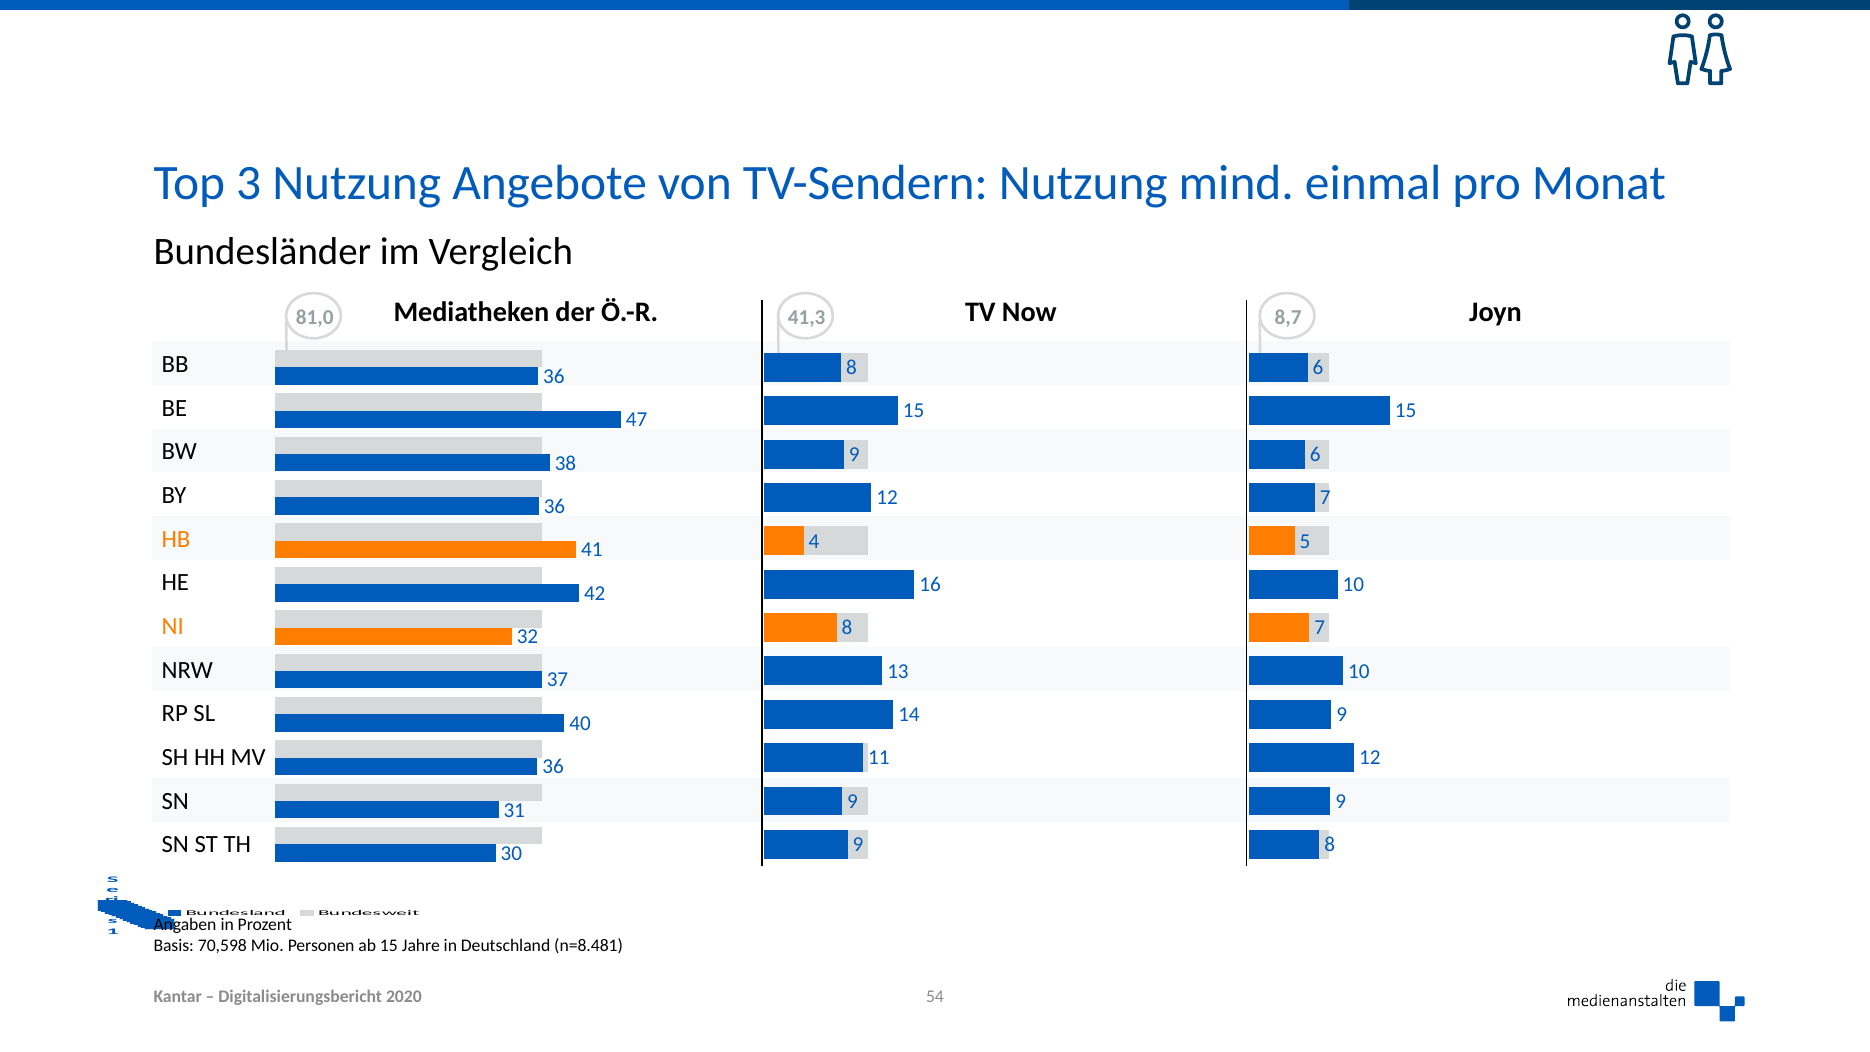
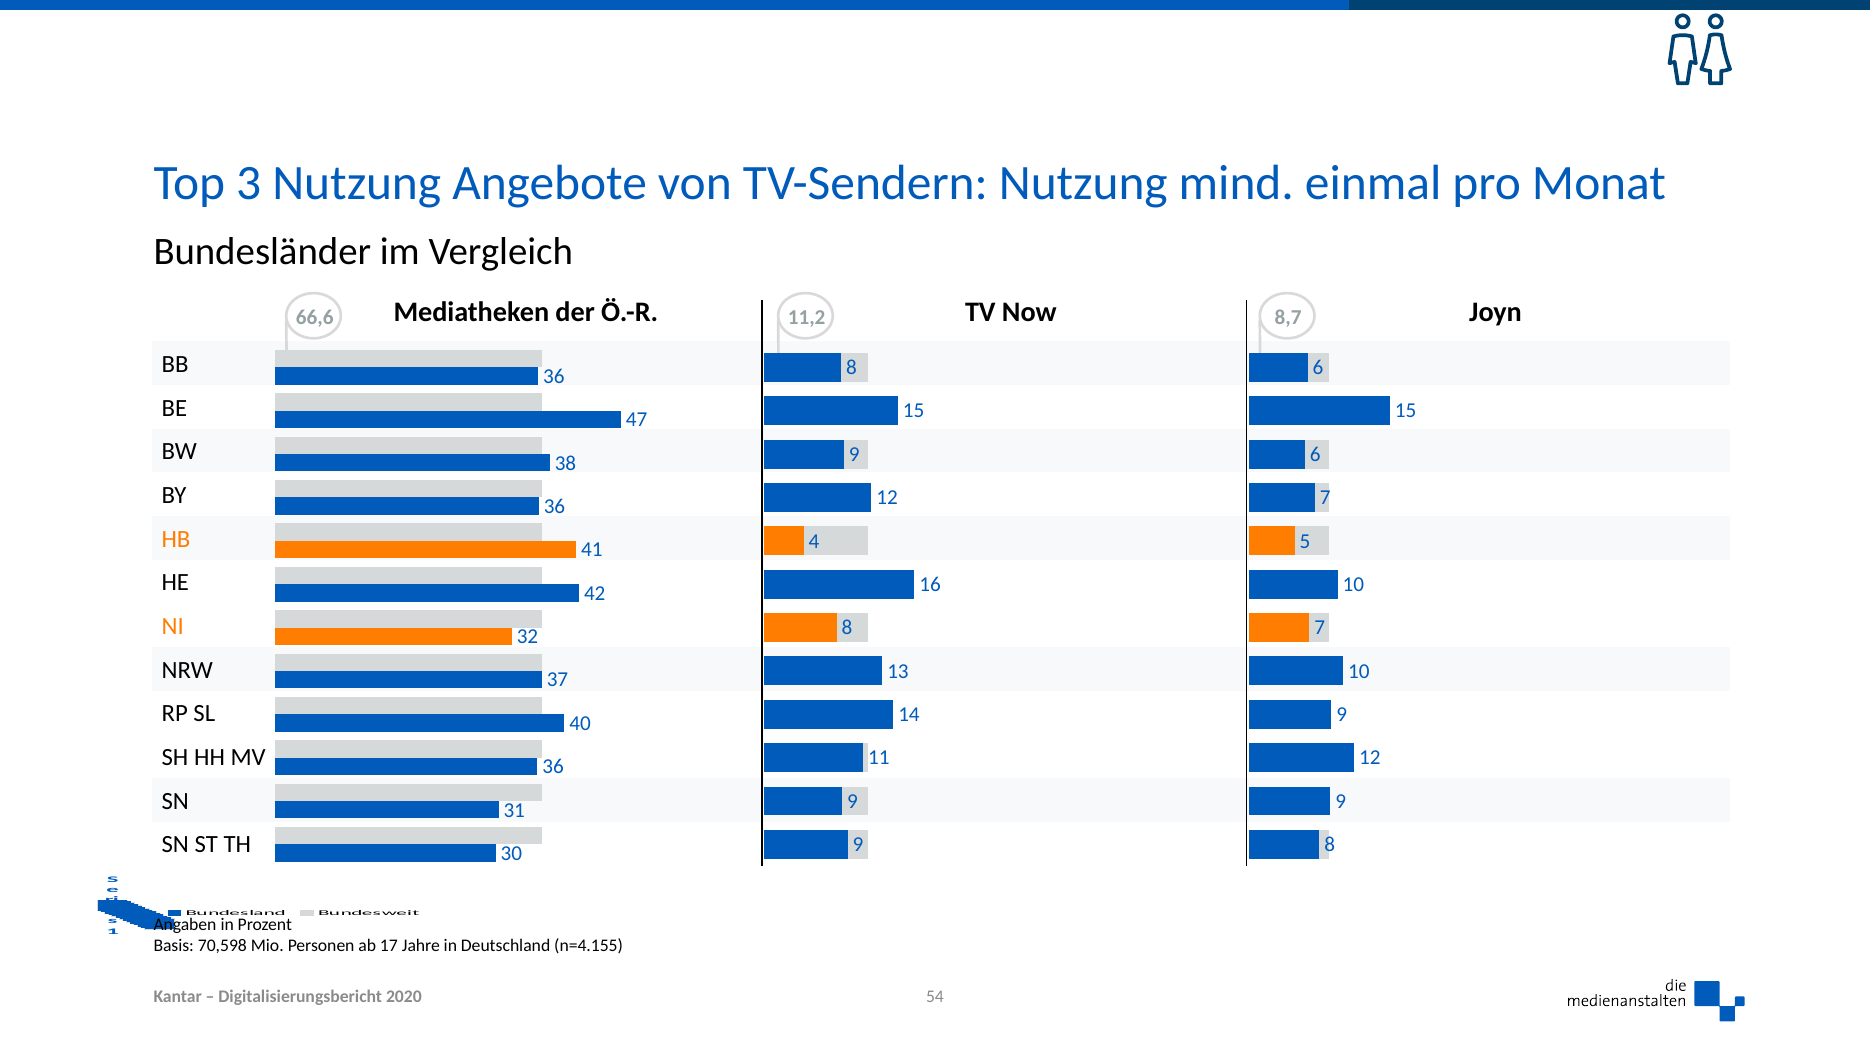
81,0: 81,0 -> 66,6 (315, 317)
41,3: 41,3 -> 11,2 (807, 317)
ab 15: 15 -> 17 (389, 946)
n=8.481: n=8.481 -> n=4.155 (589, 946)
